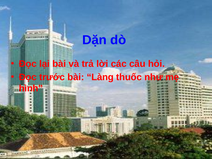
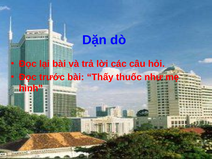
Làng: Làng -> Thấy (100, 77)
